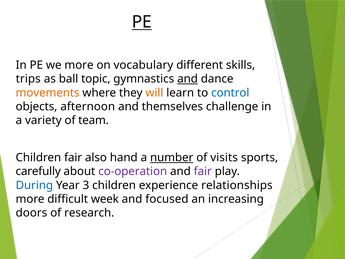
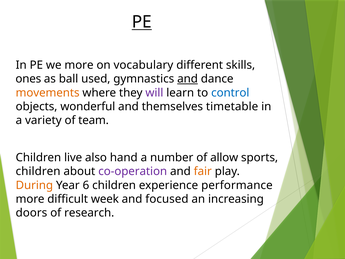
trips: trips -> ones (28, 79)
topic: topic -> used (96, 79)
will colour: orange -> purple (154, 93)
afternoon: afternoon -> wonderful (88, 106)
challenge: challenge -> timetable (232, 106)
Children fair: fair -> live (73, 157)
number underline: present -> none (172, 157)
visits: visits -> allow (224, 157)
carefully: carefully -> children (38, 171)
fair colour: purple -> orange (203, 171)
During colour: blue -> orange (34, 185)
3: 3 -> 6 (86, 185)
relationships: relationships -> performance (237, 185)
